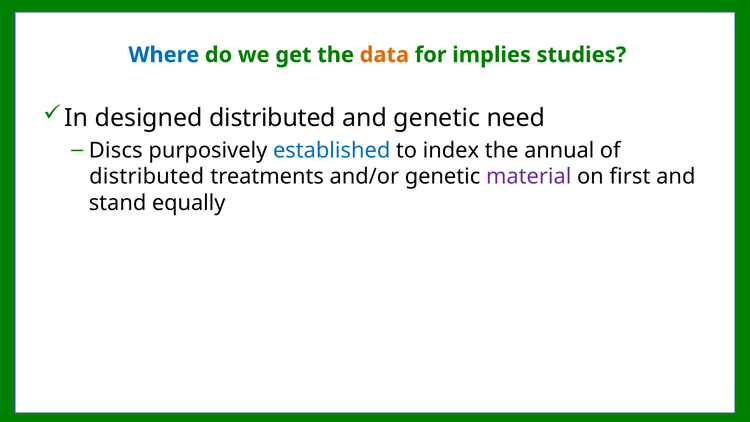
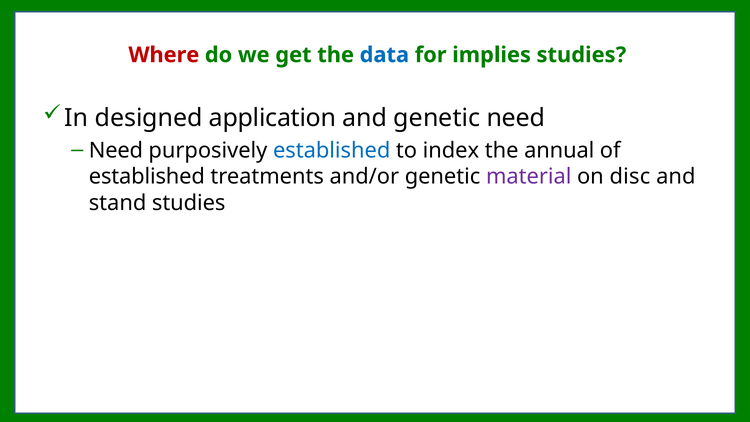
Where colour: blue -> red (164, 55)
data colour: orange -> blue (384, 55)
designed distributed: distributed -> application (273, 118)
Discs: Discs -> Need (116, 150)
distributed: distributed -> established (147, 177)
first: first -> disc (630, 177)
stand equally: equally -> studies (189, 203)
